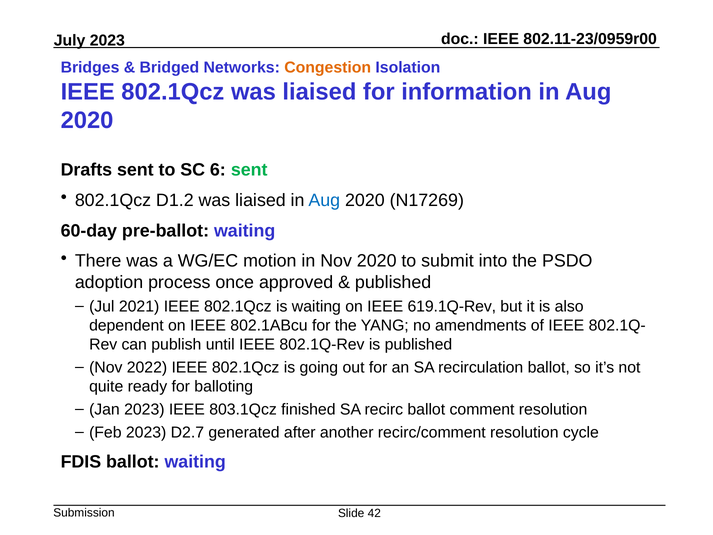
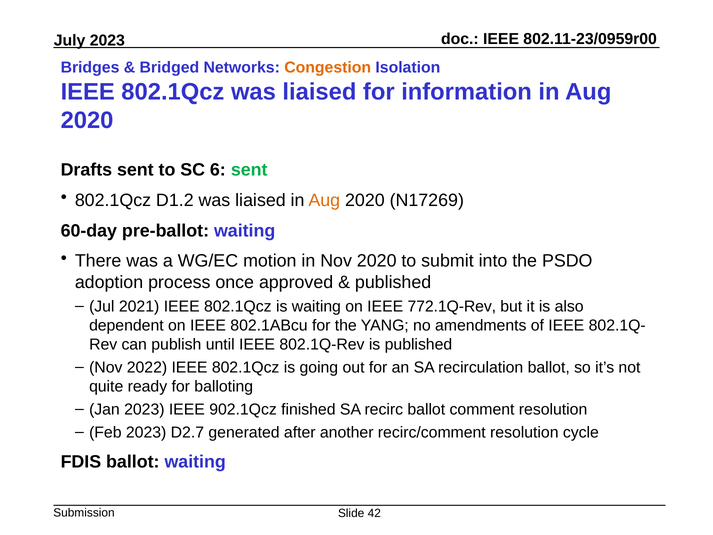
Aug colour: blue -> orange (324, 200)
619.1Q-Rev: 619.1Q-Rev -> 772.1Q-Rev (452, 306)
803.1Qcz: 803.1Qcz -> 902.1Qcz (243, 409)
